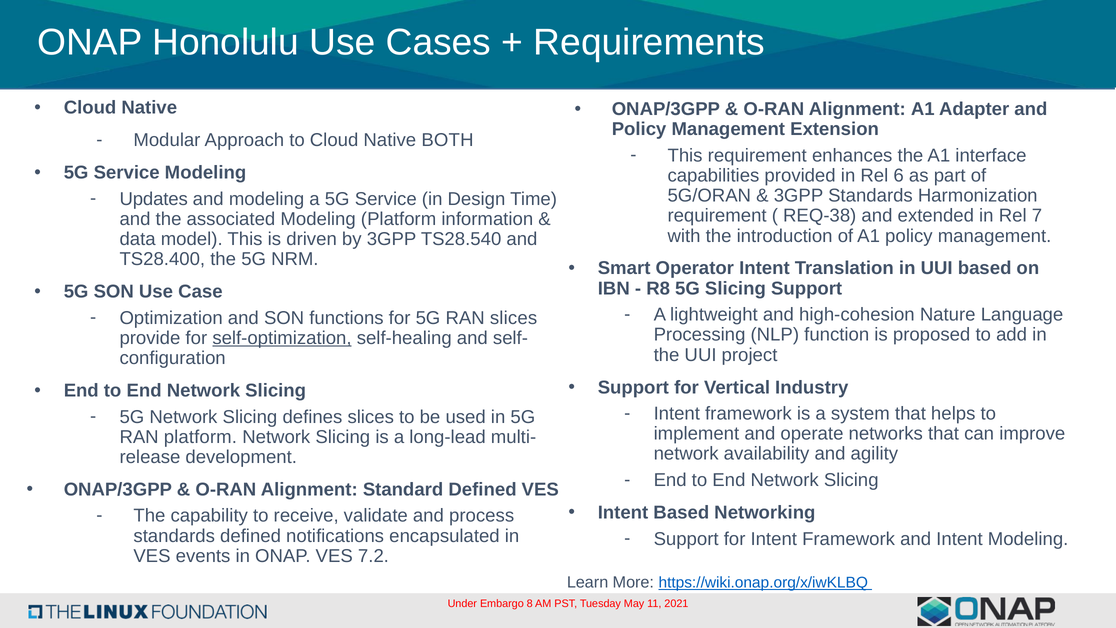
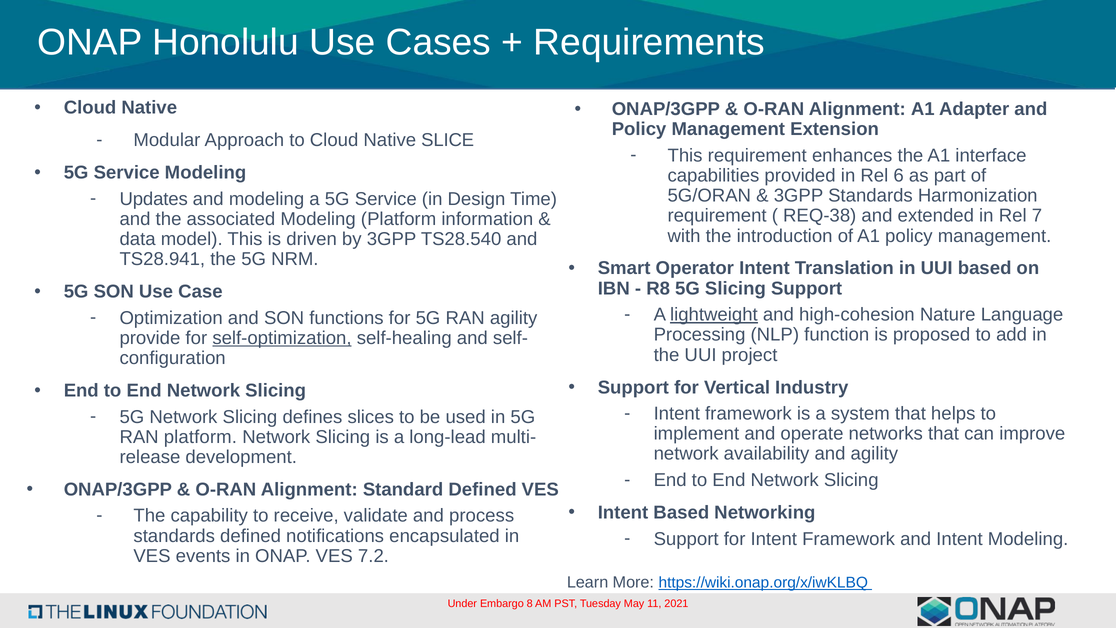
BOTH: BOTH -> SLICE (448, 140)
TS28.400: TS28.400 -> TS28.941 (162, 259)
lightweight underline: none -> present (714, 315)
RAN slices: slices -> agility (514, 318)
